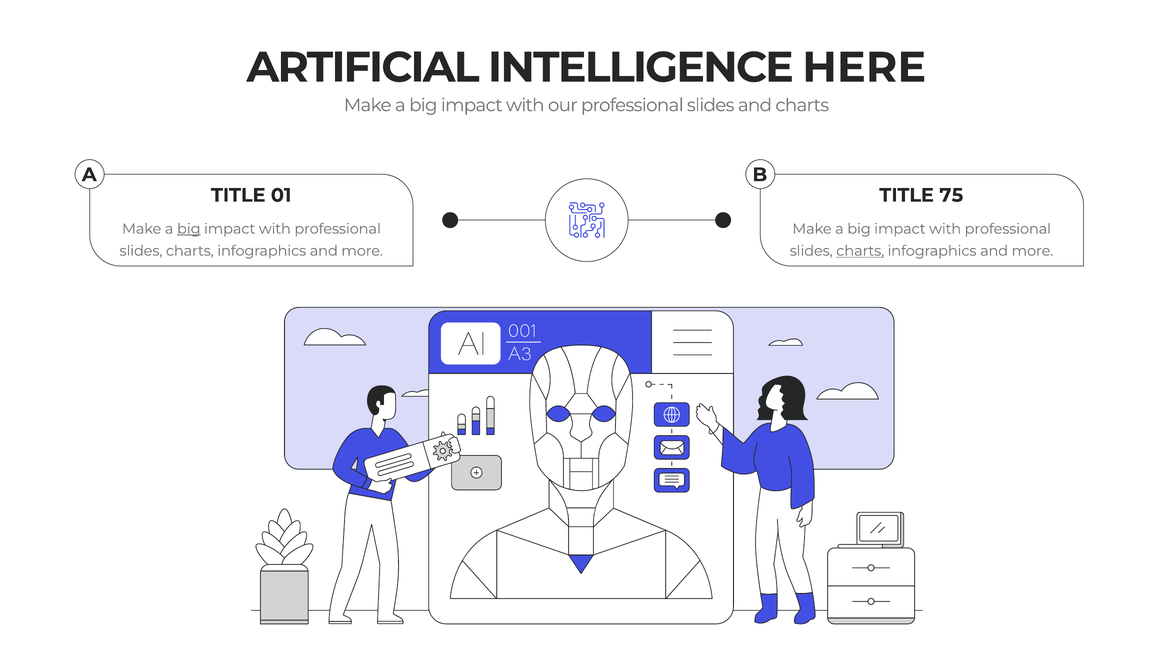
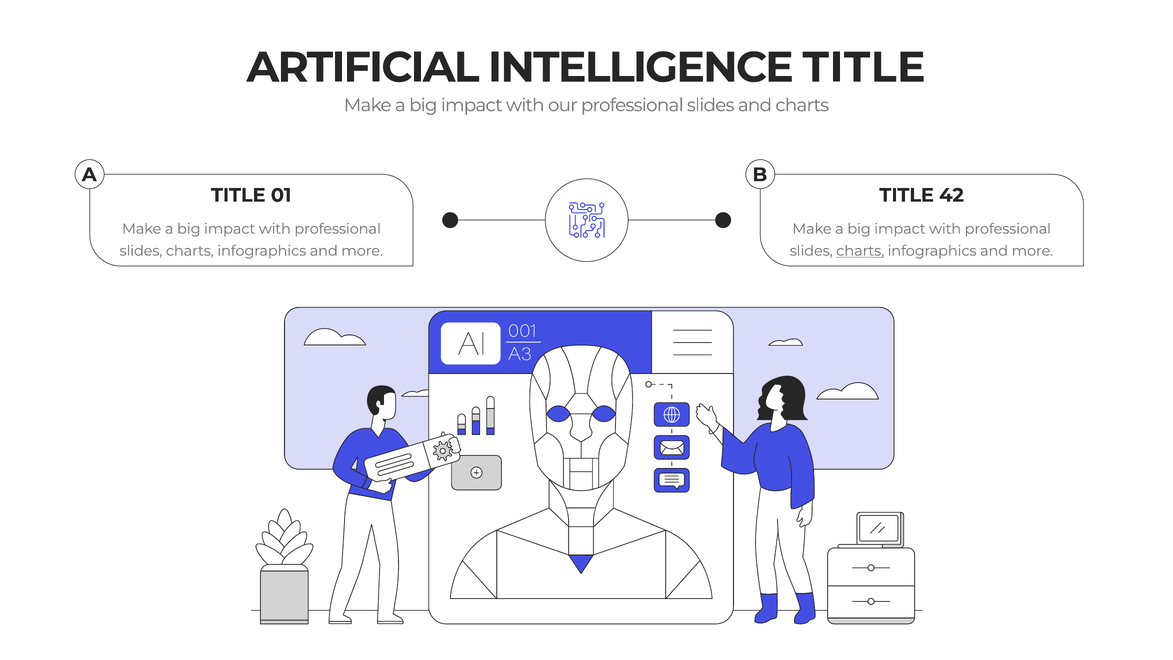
INTELLIGENCE HERE: HERE -> TITLE (864, 68)
75: 75 -> 42 (952, 195)
big underline: present -> none (189, 229)
